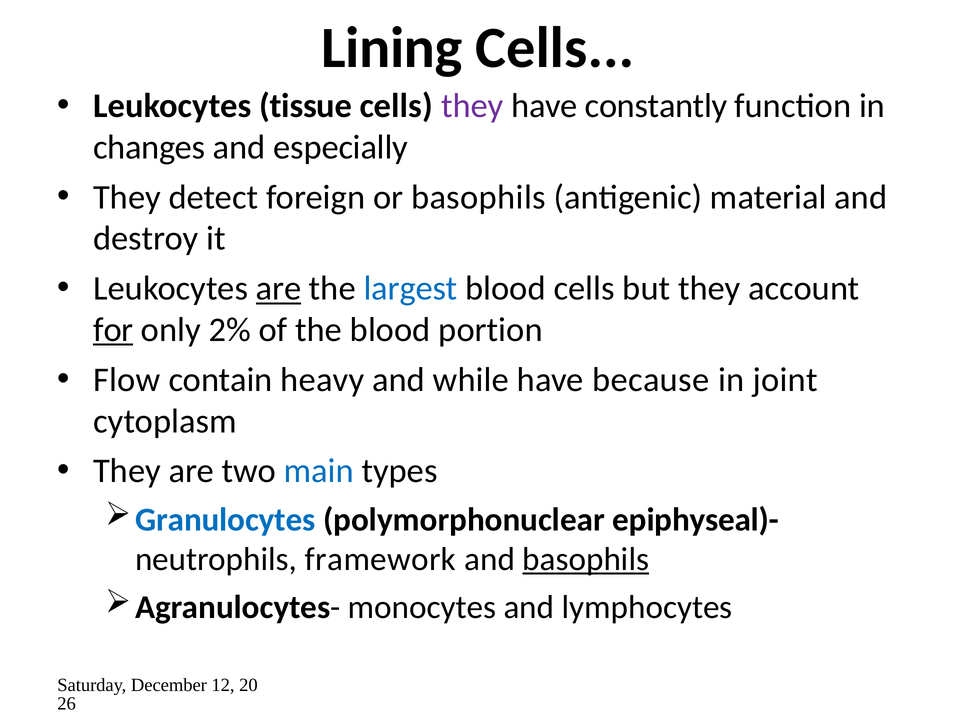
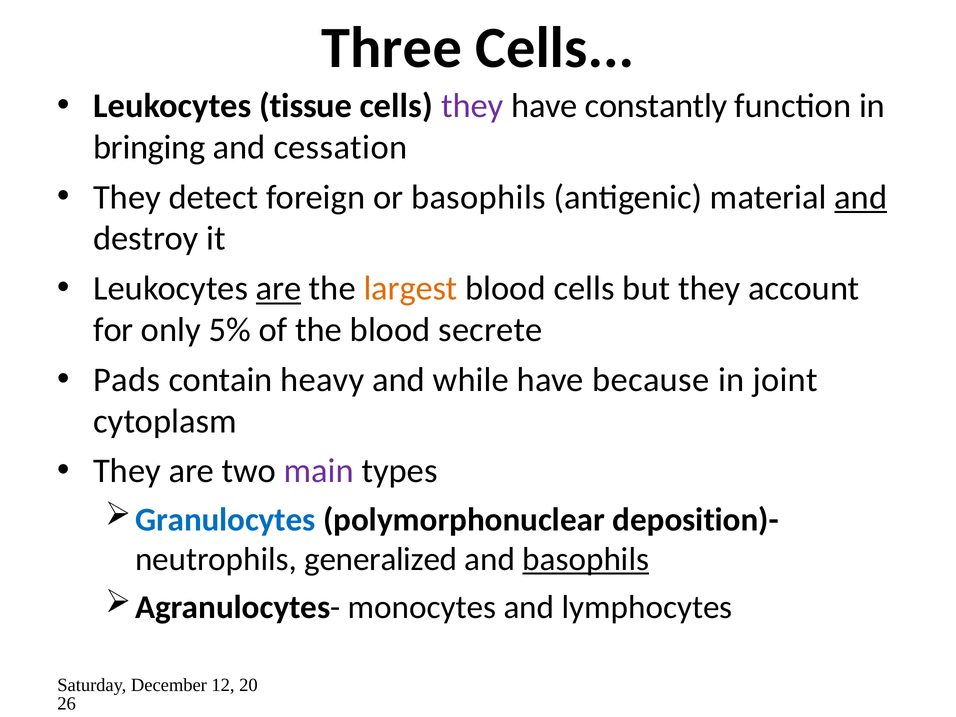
Lining: Lining -> Three (391, 48)
changes: changes -> bringing (149, 147)
especially: especially -> cessation (340, 147)
and underline: none -> present (861, 197)
largest colour: blue -> orange (411, 288)
for underline: present -> none (113, 330)
2%: 2% -> 5% (230, 330)
portion: portion -> secrete (490, 330)
Flow: Flow -> Pads (127, 380)
main colour: blue -> purple (319, 471)
epiphyseal)-: epiphyseal)- -> deposition)- (696, 520)
framework: framework -> generalized (381, 559)
